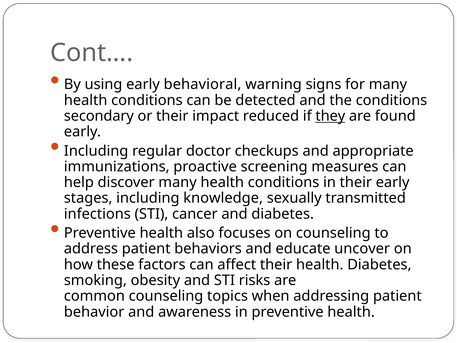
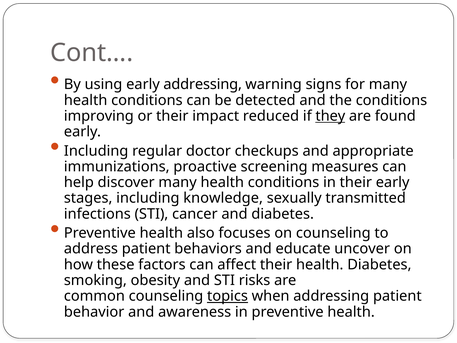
early behavioral: behavioral -> addressing (203, 84)
secondary: secondary -> improving (99, 116)
topics underline: none -> present (228, 296)
